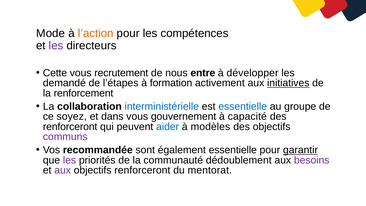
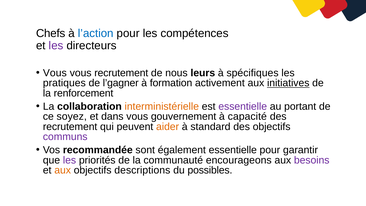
Mode: Mode -> Chefs (51, 33)
l’action colour: orange -> blue (96, 33)
Cette: Cette -> Vous (55, 73)
entre: entre -> leurs (203, 73)
développer: développer -> spécifiques (253, 73)
demandé: demandé -> pratiques (64, 83)
l’étapes: l’étapes -> l’gagner (121, 83)
interministérielle colour: blue -> orange (162, 107)
essentielle colour: blue -> purple (243, 107)
groupe: groupe -> portant (300, 107)
renforceront: renforceront -> recrutement (70, 127)
aider colour: blue -> orange (168, 127)
modèles: modèles -> standard (210, 127)
garantir underline: present -> none (300, 150)
dédoublement: dédoublement -> encourageons (239, 160)
aux colour: purple -> orange (63, 170)
objectifs renforceront: renforceront -> descriptions (142, 170)
mentorat: mentorat -> possibles (210, 170)
